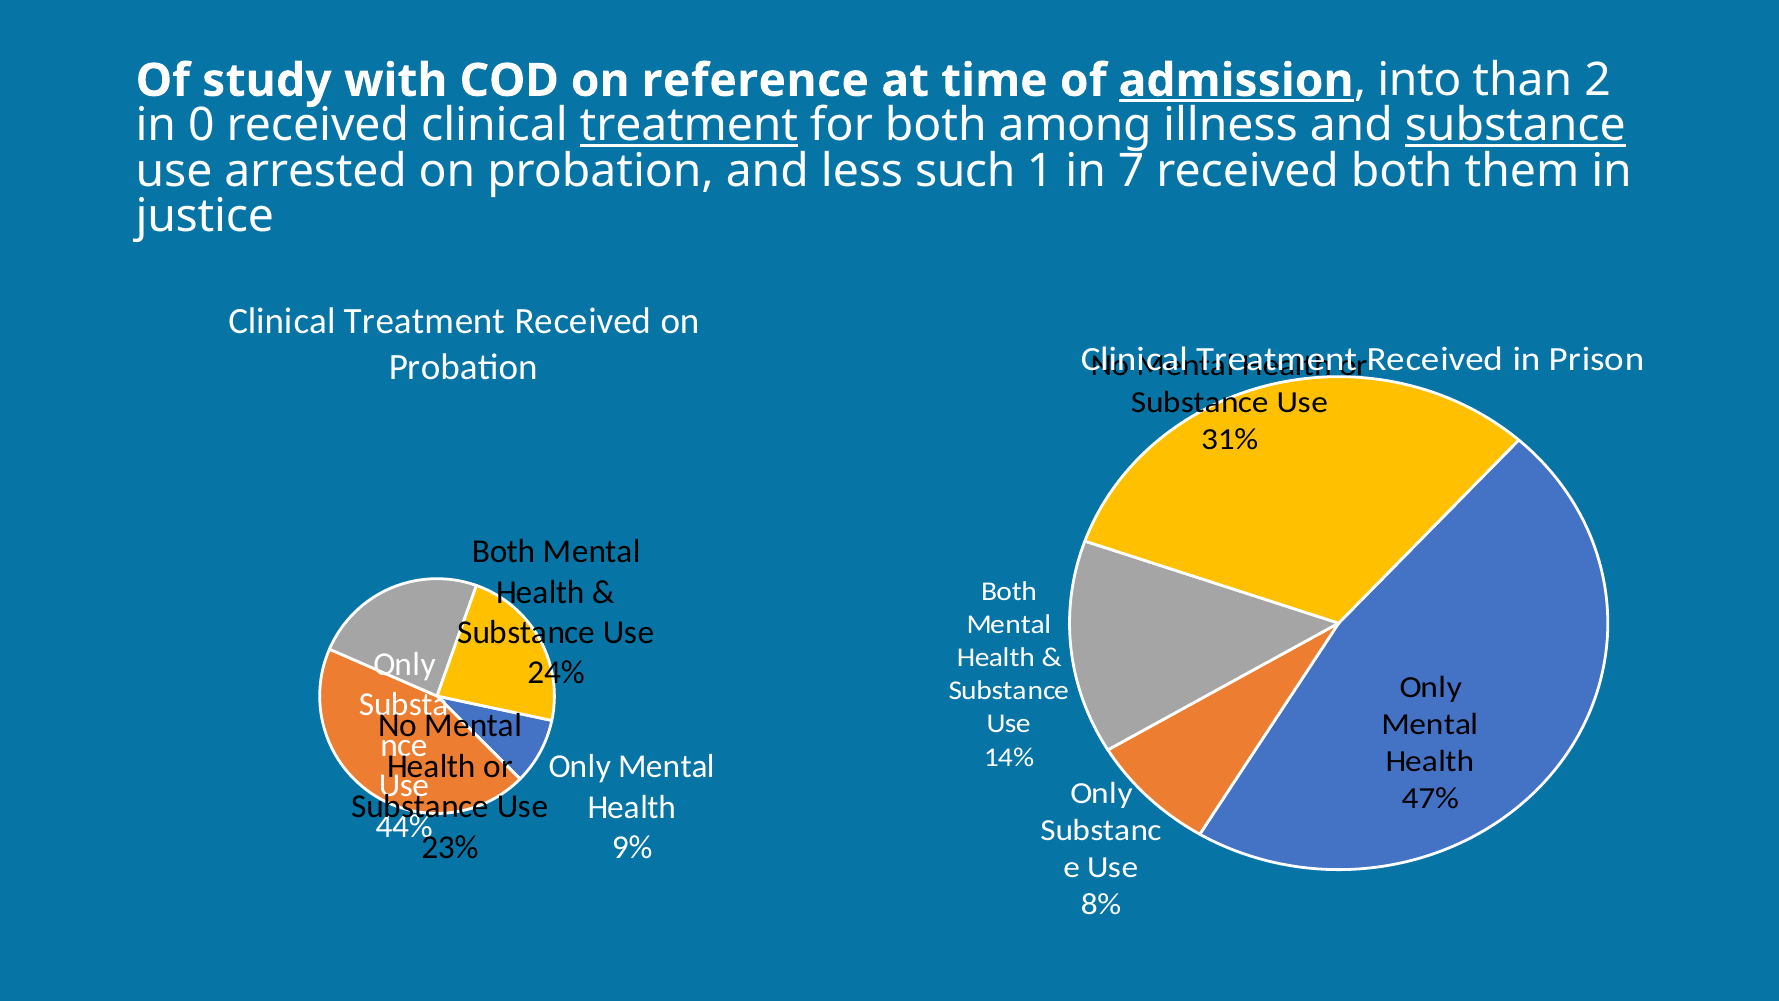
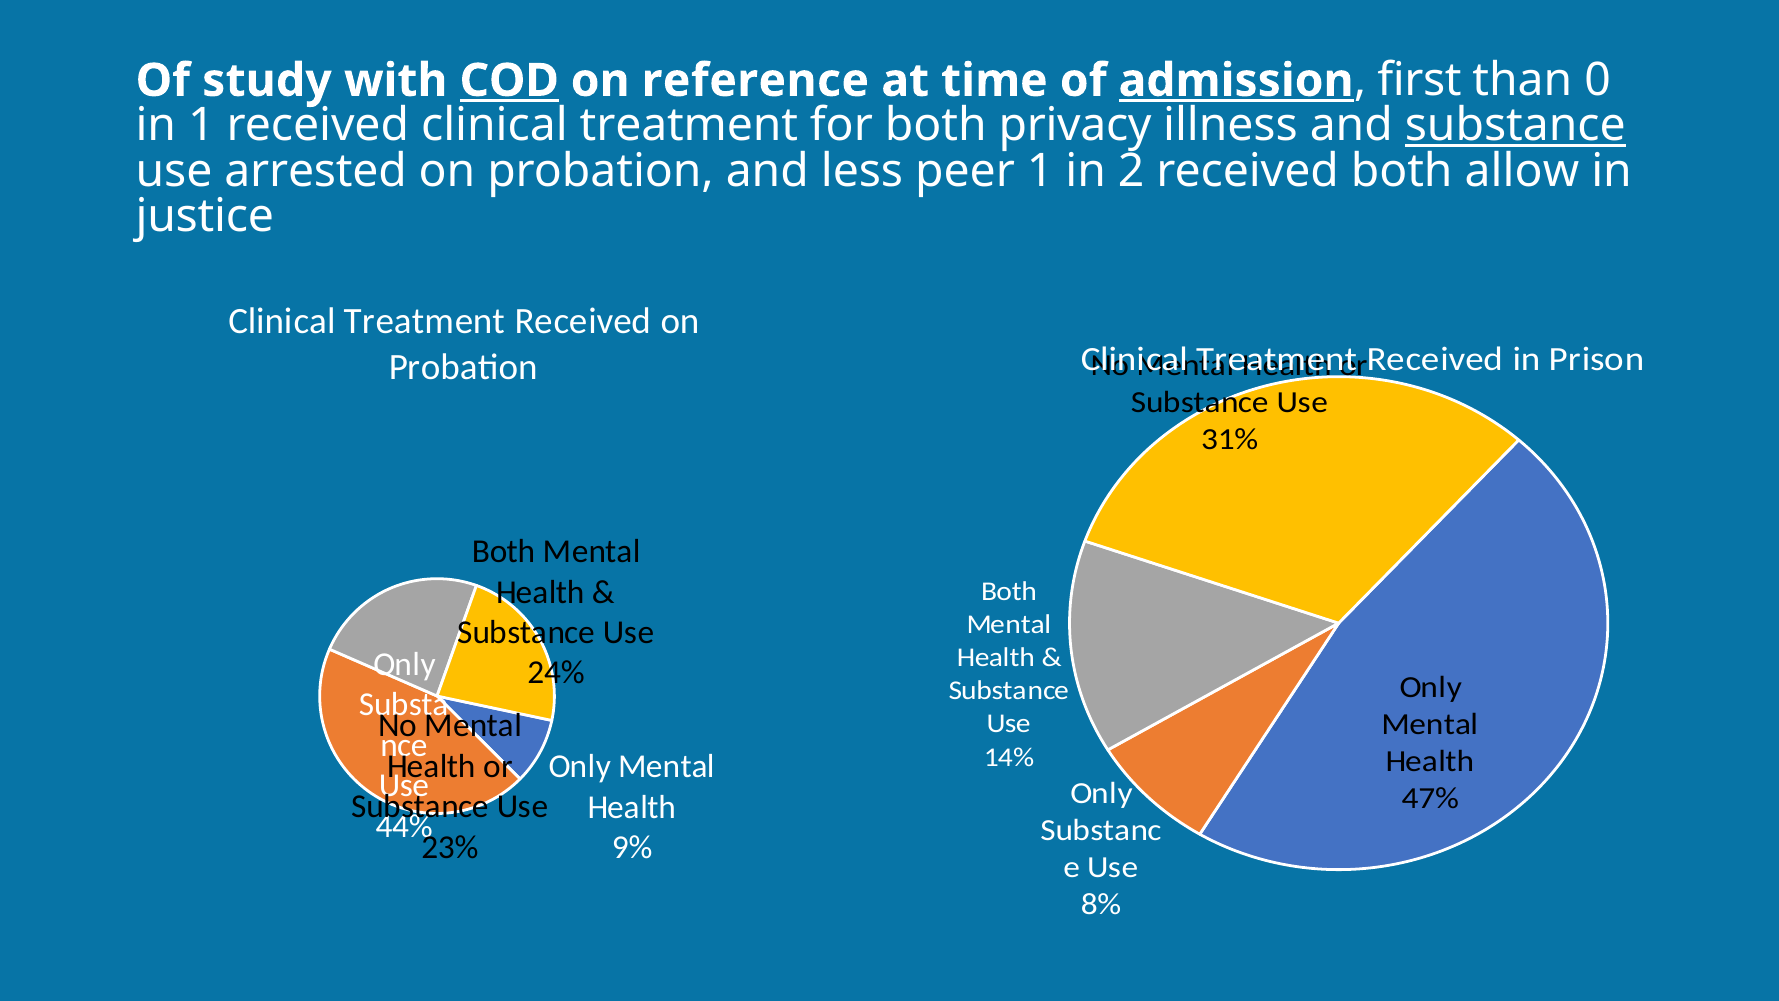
COD underline: none -> present (509, 81)
into: into -> first (1419, 81)
2: 2 -> 0 (1598, 81)
in 0: 0 -> 1 (201, 126)
treatment underline: present -> none (689, 126)
among: among -> privacy (1075, 126)
such: such -> peer (965, 171)
7: 7 -> 2 (1131, 171)
them: them -> allow (1522, 171)
